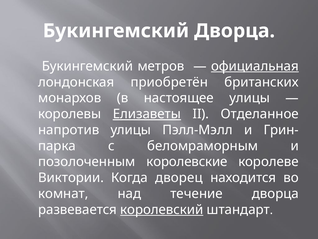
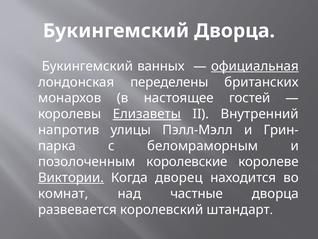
метров: метров -> ванных (161, 66)
приобретён: приобретён -> переделены (169, 82)
настоящее улицы: улицы -> гостей (250, 98)
Отделанное: Отделанное -> Внутренний (260, 114)
Виктории underline: none -> present (71, 177)
течение: течение -> частные (197, 193)
королевский underline: present -> none (162, 209)
